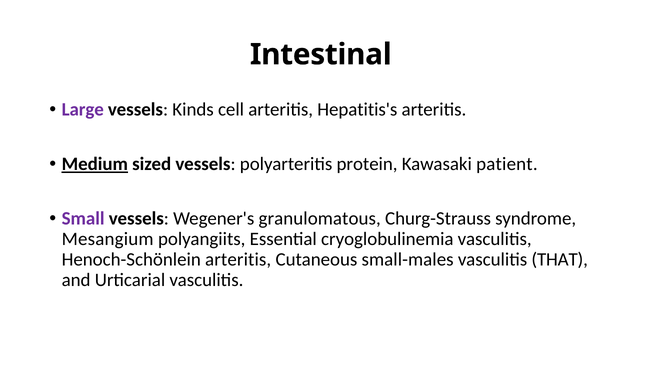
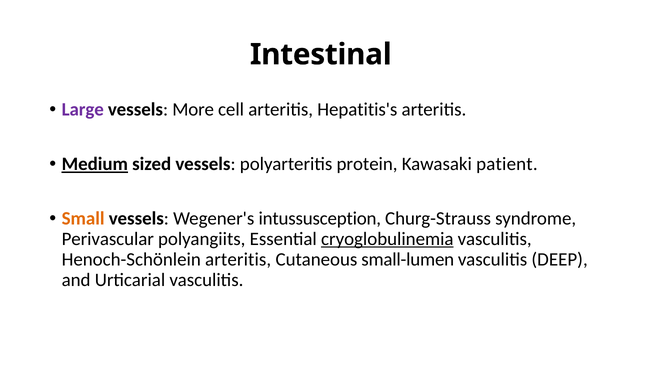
Kinds: Kinds -> More (193, 110)
Small colour: purple -> orange (83, 219)
granulomatous: granulomatous -> intussusception (320, 219)
Mesangium: Mesangium -> Perivascular (108, 239)
cryoglobulinemia underline: none -> present (387, 239)
small-males: small-males -> small-lumen (408, 259)
THAT: THAT -> DEEP (560, 259)
